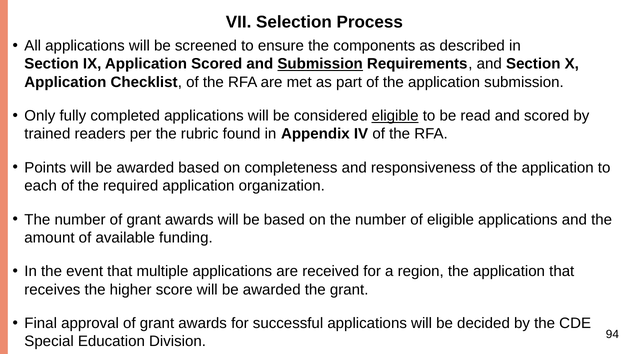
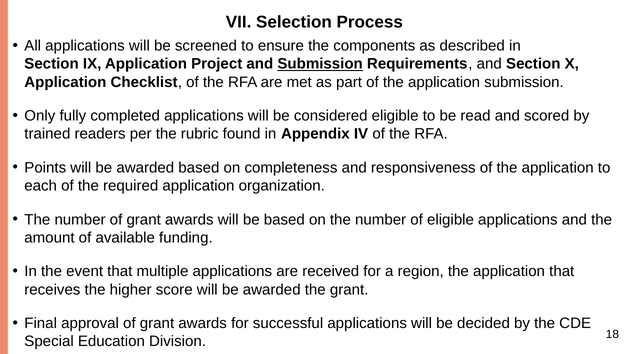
Application Scored: Scored -> Project (217, 64)
eligible underline: present -> none (395, 116)
94: 94 -> 18 (612, 334)
